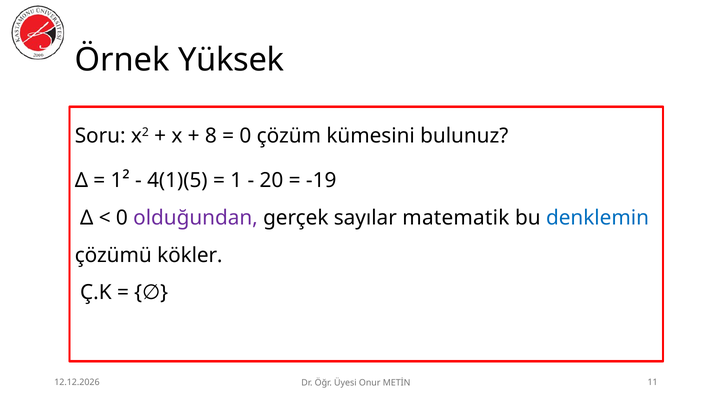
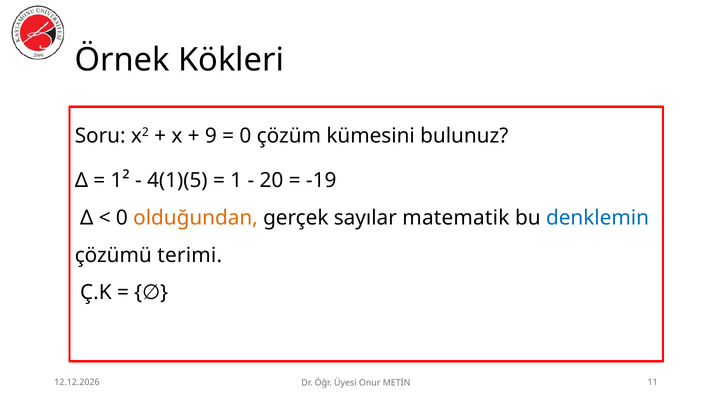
Yüksek: Yüksek -> Kökleri (231, 60)
8: 8 -> 9 (211, 136)
olduğundan colour: purple -> orange (196, 218)
kökler: kökler -> terimi (190, 255)
